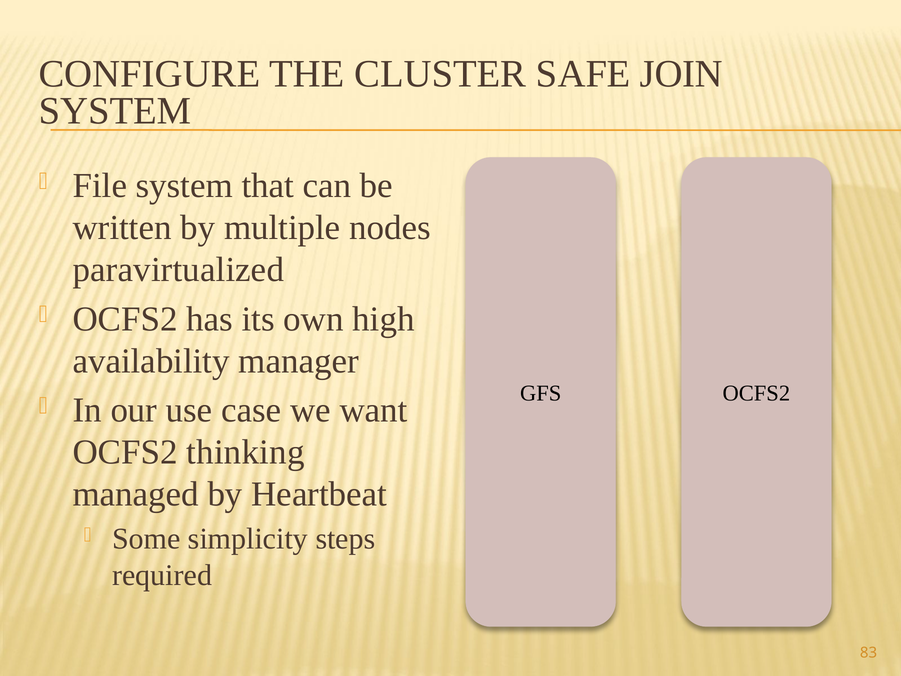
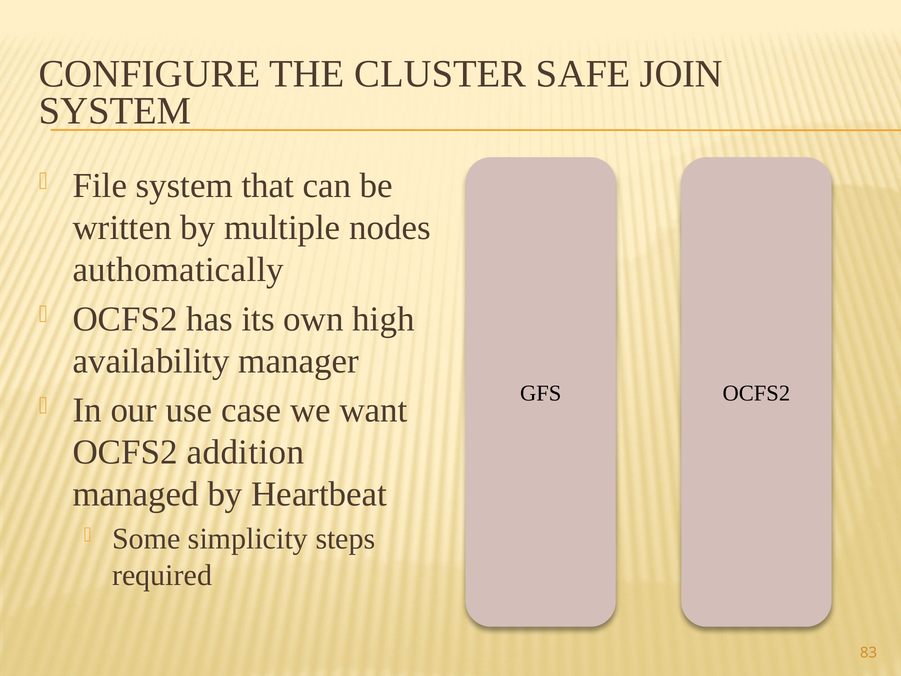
paravirtualized: paravirtualized -> authomatically (178, 270)
thinking: thinking -> addition (245, 452)
